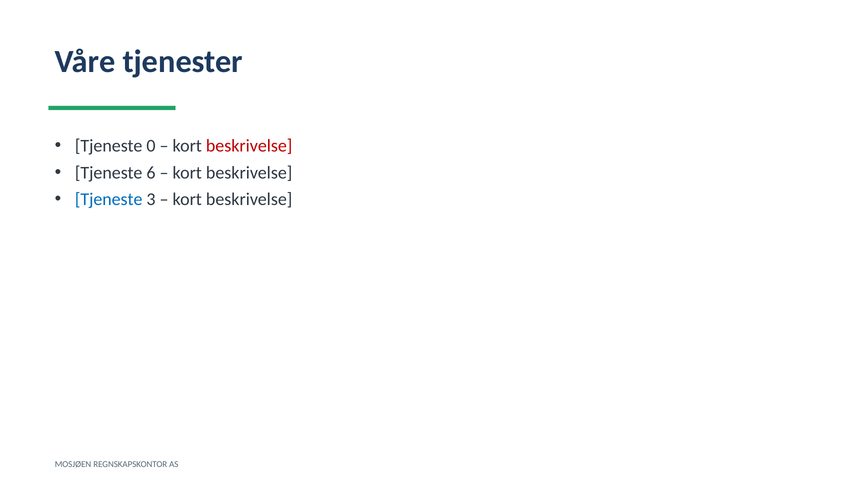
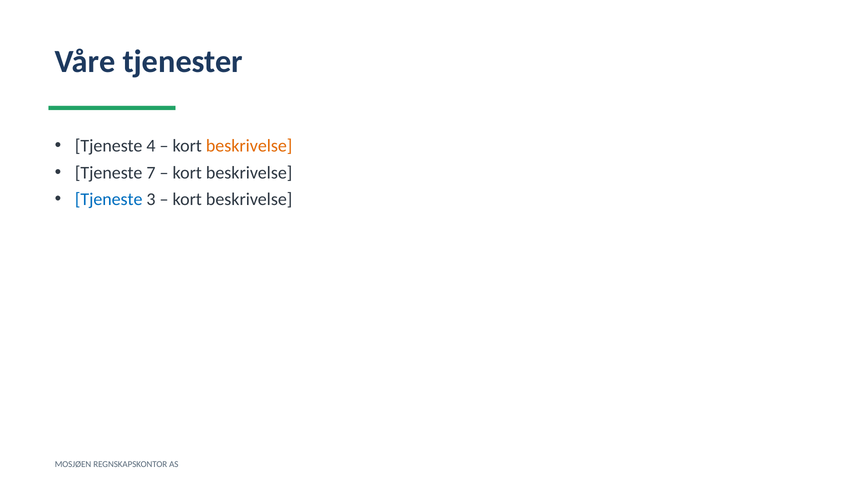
0: 0 -> 4 (151, 146)
beskrivelse colour: red -> orange (249, 146)
6: 6 -> 7 (151, 173)
